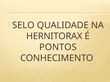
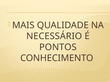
SELO: SELO -> MAIS (23, 25)
HERNITORAX: HERNITORAX -> NECESSÁRIO (54, 36)
